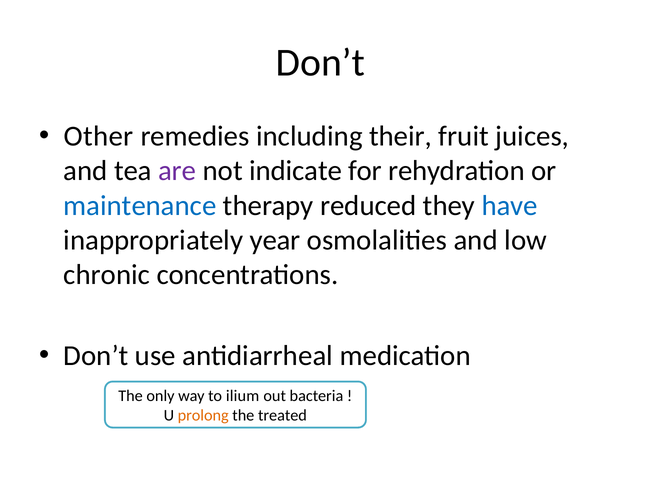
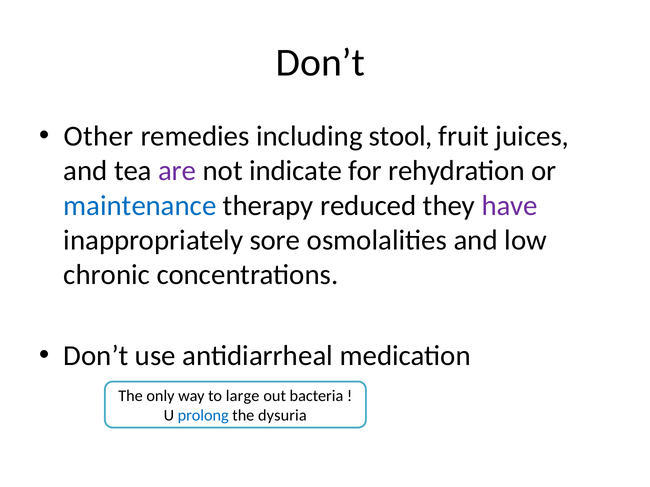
their: their -> stool (401, 136)
have colour: blue -> purple (509, 206)
year: year -> sore (275, 240)
ilium: ilium -> large (243, 396)
prolong colour: orange -> blue (203, 416)
treated: treated -> dysuria (282, 416)
